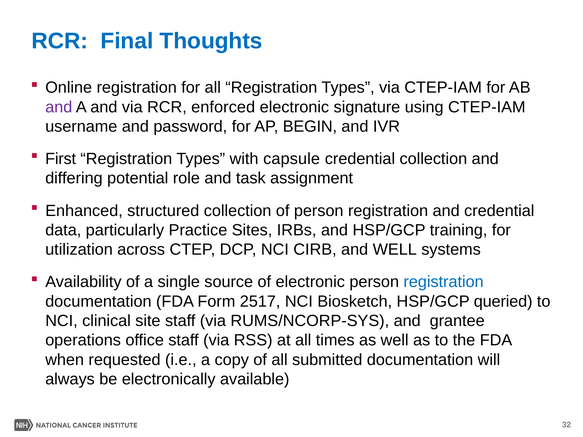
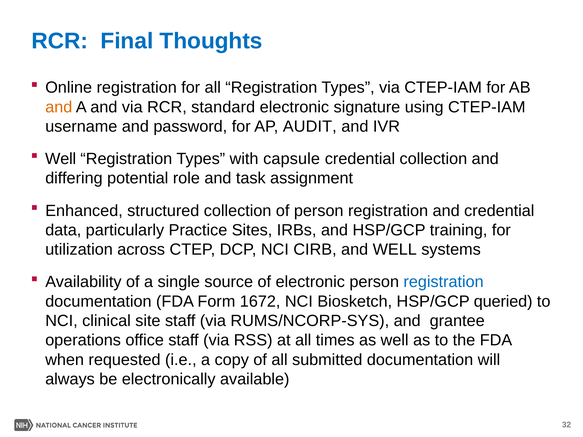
and colour: purple -> orange (59, 107)
enforced: enforced -> standard (223, 107)
BEGIN: BEGIN -> AUDIT (310, 127)
First: First -> Well (61, 159)
2517: 2517 -> 1672 (260, 302)
